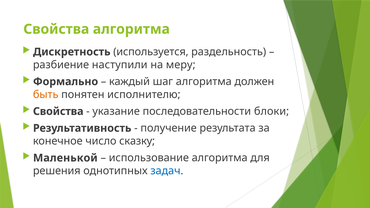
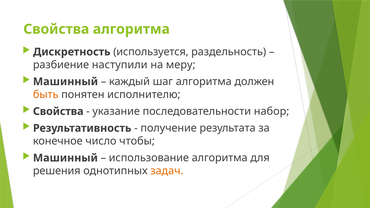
Формально: Формально -> Машинный (65, 82)
блоки: блоки -> набор (272, 111)
сказку: сказку -> чтобы (137, 141)
Маленькой: Маленькой -> Машинный (65, 158)
задач colour: blue -> orange (167, 171)
